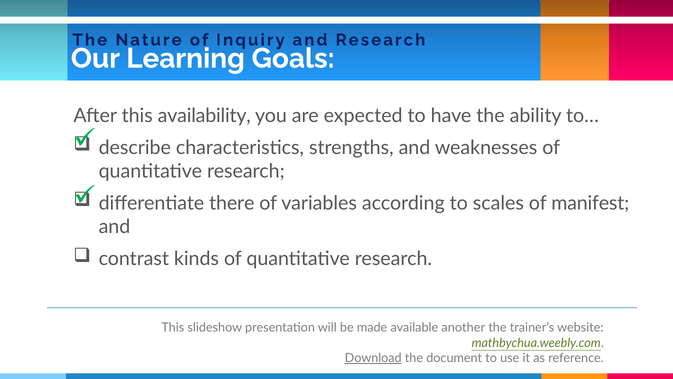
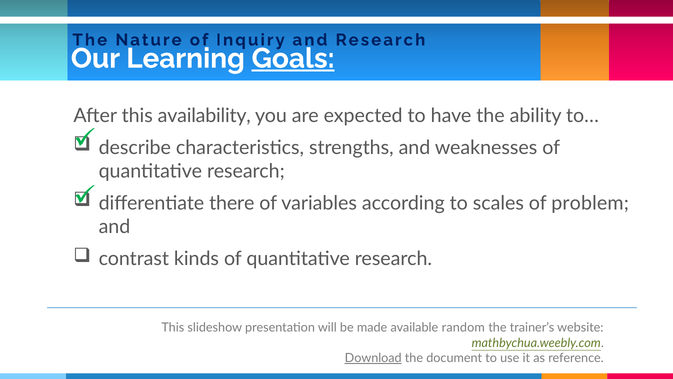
Goals underline: none -> present (293, 58)
manifest: manifest -> problem (590, 203)
another: another -> random (463, 327)
